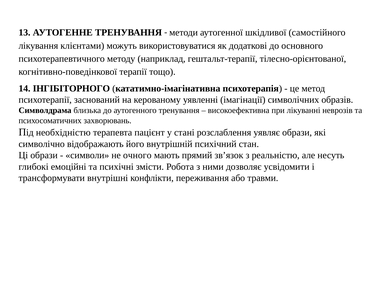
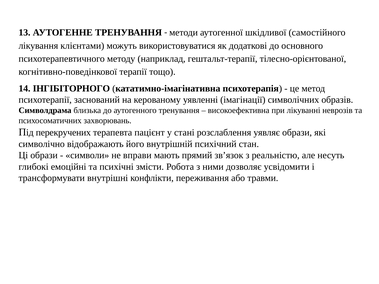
необхідністю: необхідністю -> перекручених (63, 132)
очного: очного -> вправи (137, 155)
